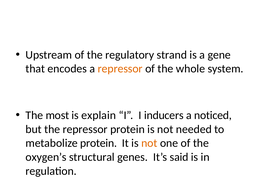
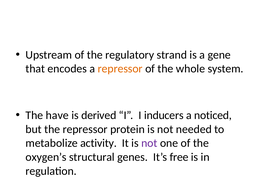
most: most -> have (57, 116)
explain: explain -> derived (99, 116)
metabolize protein: protein -> activity (99, 143)
not colour: orange -> purple (149, 143)
said: said -> free (179, 157)
